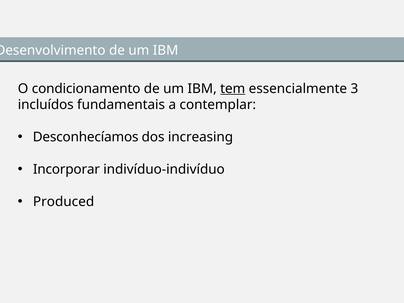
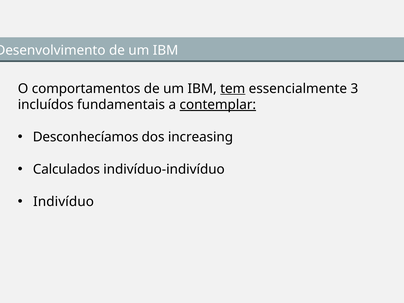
condicionamento: condicionamento -> comportamentos (86, 89)
contemplar underline: none -> present (218, 105)
Incorporar: Incorporar -> Calculados (66, 169)
Produced: Produced -> Indivíduo (64, 202)
